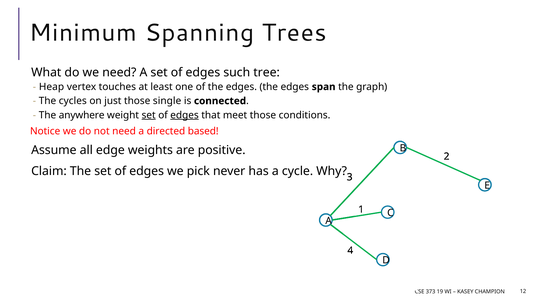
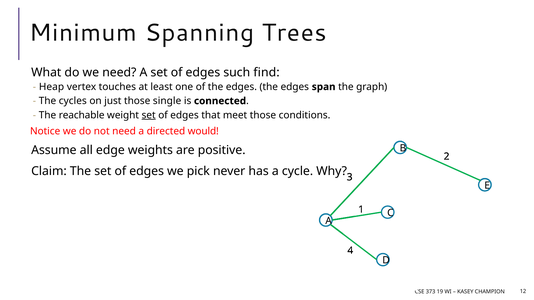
tree: tree -> find (267, 73)
anywhere: anywhere -> reachable (82, 115)
edges underline: present -> none (185, 115)
based: based -> would (203, 131)
